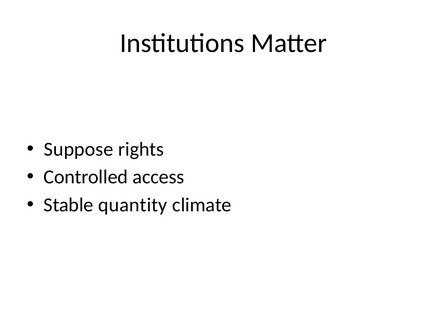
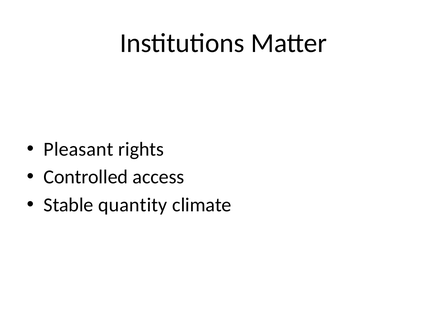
Suppose: Suppose -> Pleasant (79, 149)
